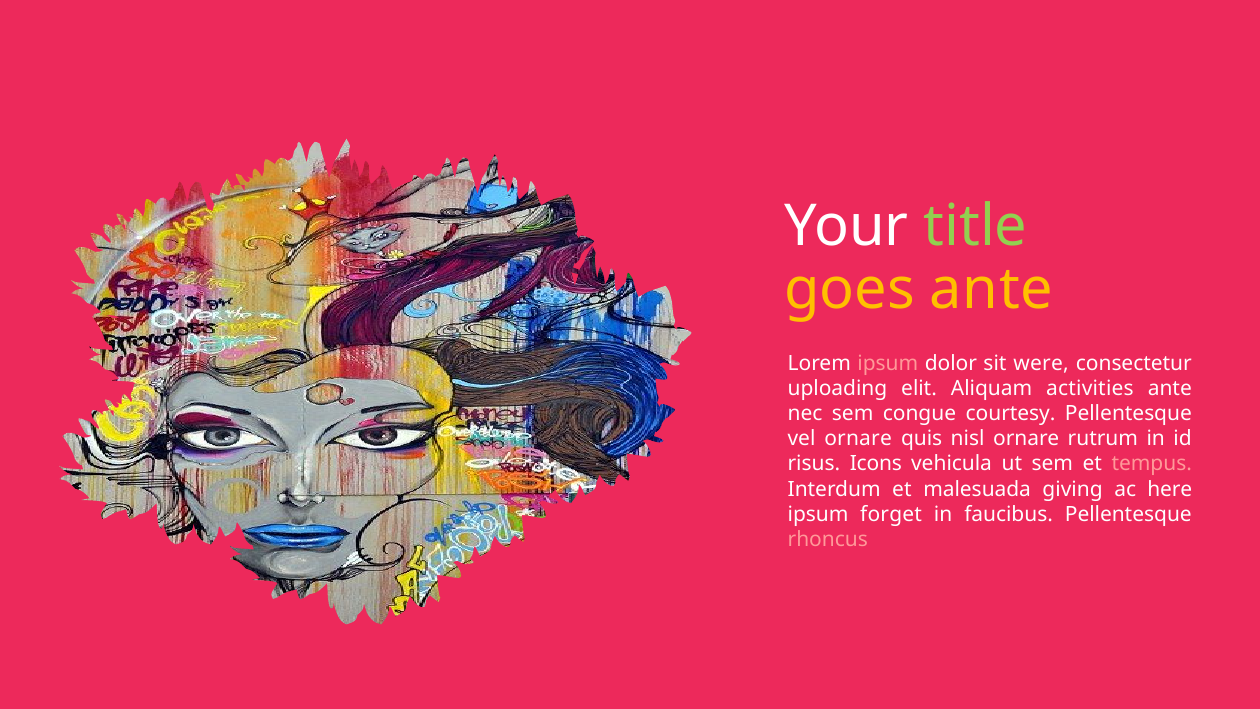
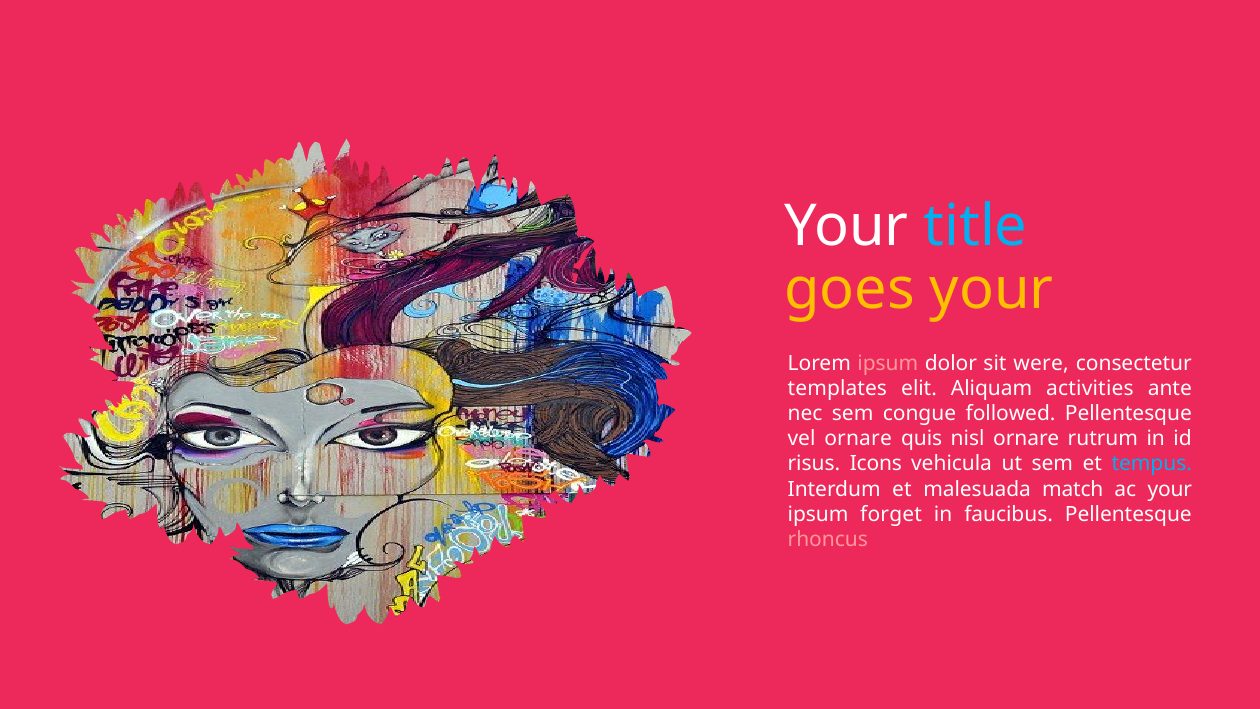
title colour: light green -> light blue (976, 227)
goes ante: ante -> your (992, 289)
uploading: uploading -> templates (837, 388)
courtesy: courtesy -> followed (1011, 413)
tempus colour: pink -> light blue (1152, 464)
giving: giving -> match (1073, 489)
ac here: here -> your (1170, 489)
